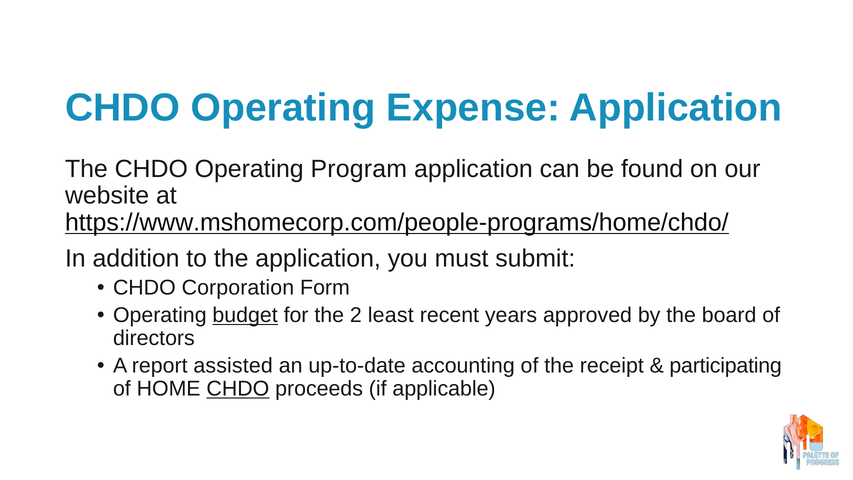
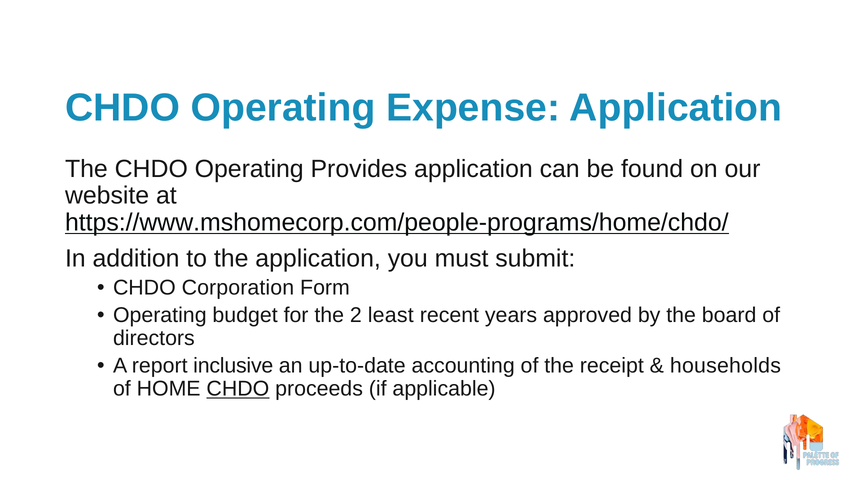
Program: Program -> Provides (359, 169)
budget underline: present -> none (245, 315)
assisted: assisted -> inclusive (233, 366)
participating: participating -> households (725, 366)
